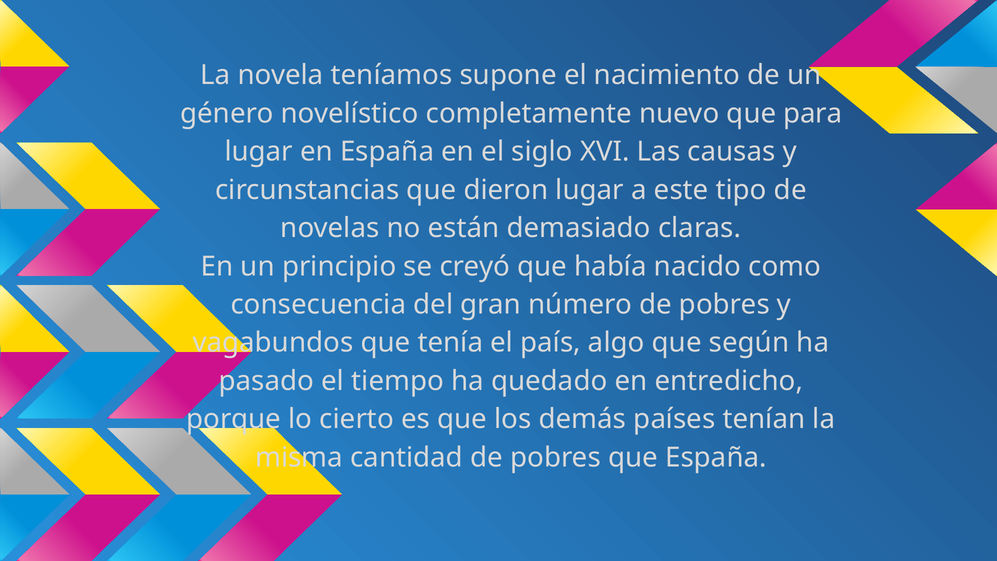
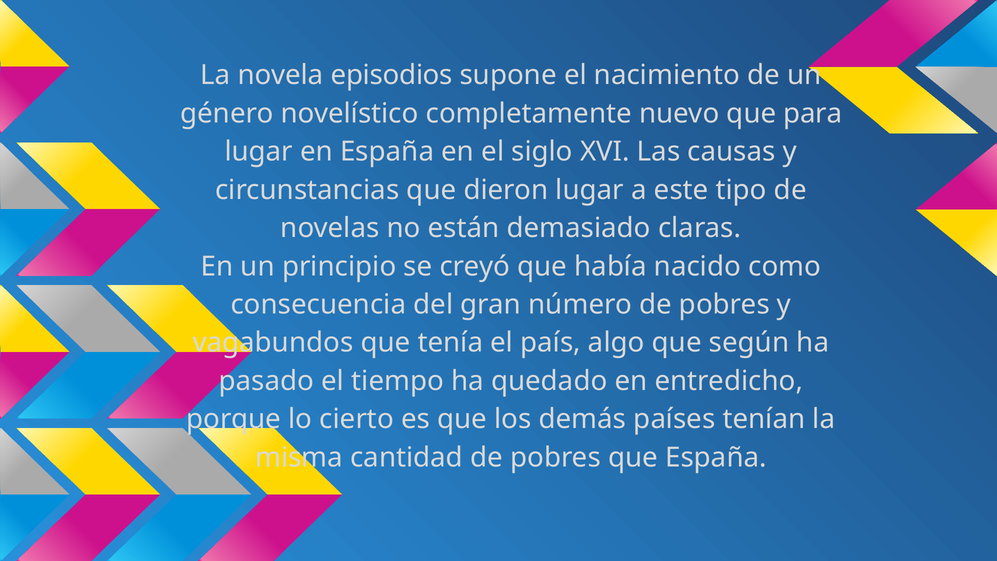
teníamos: teníamos -> episodios (392, 75)
